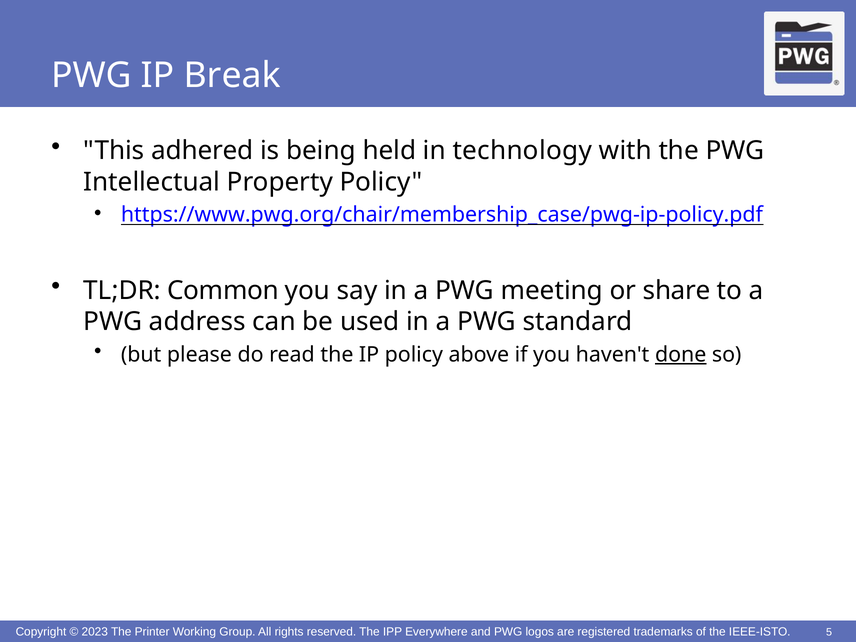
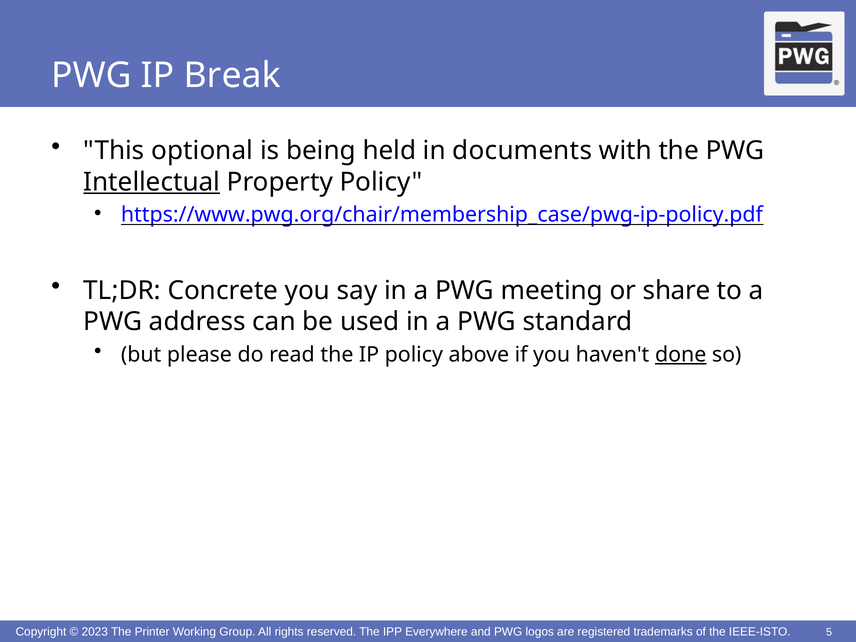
adhered: adhered -> optional (202, 151)
technology: technology -> documents (522, 151)
Intellectual underline: none -> present (152, 182)
Common: Common -> Concrete (223, 290)
